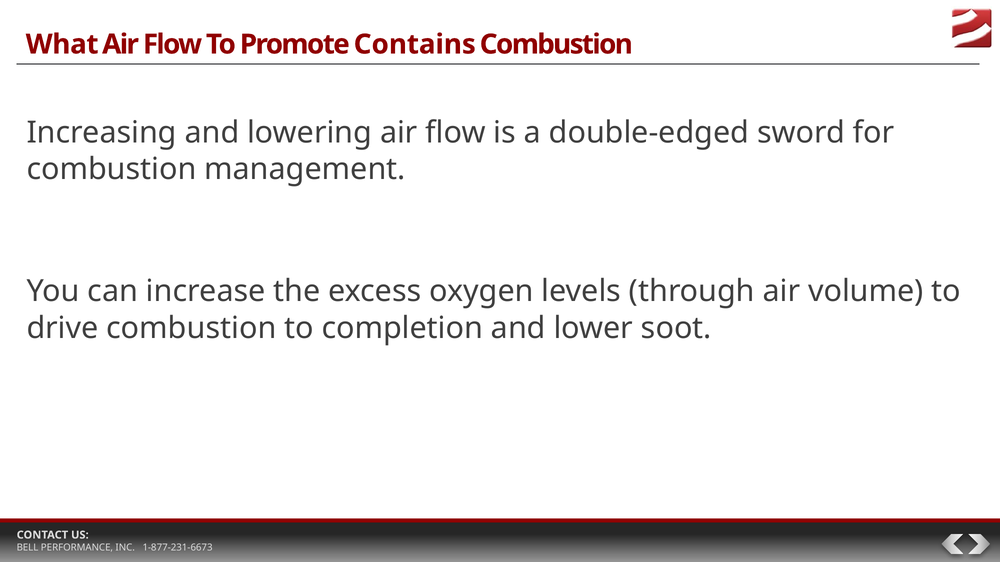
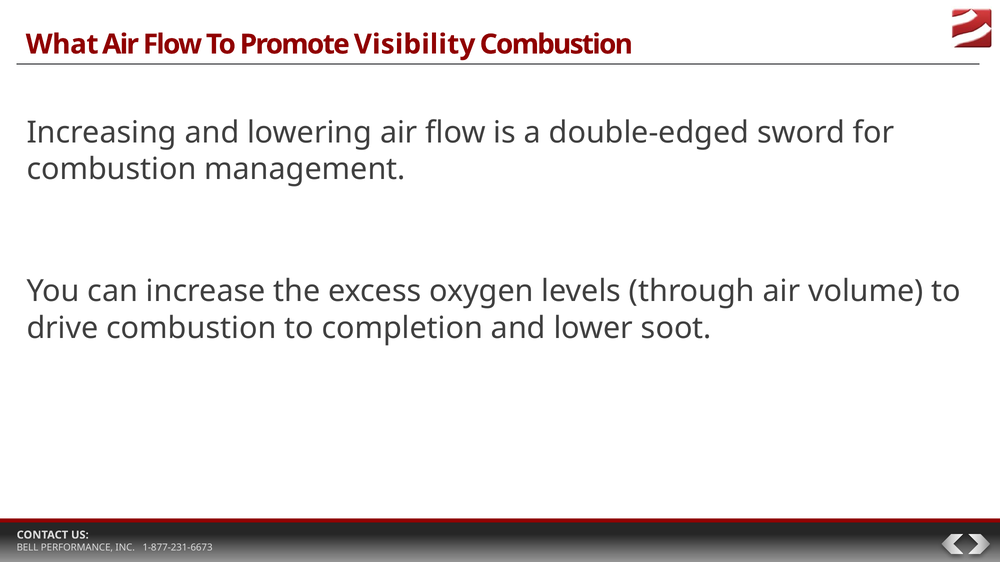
Contains: Contains -> Visibility (415, 44)
